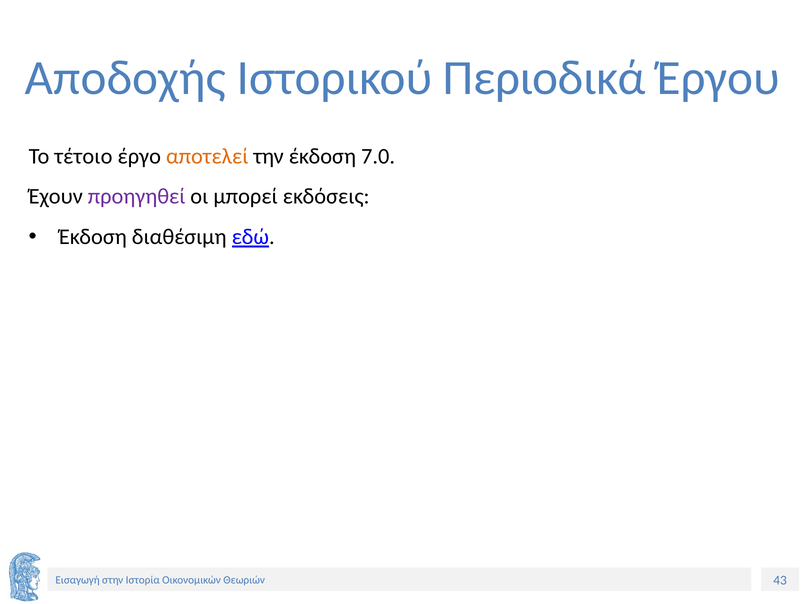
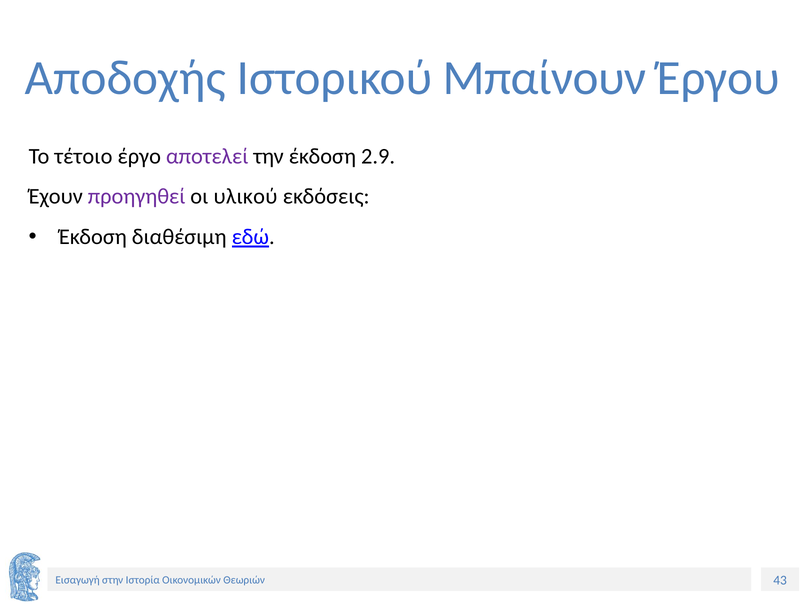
Περιοδικά: Περιοδικά -> Μπαίνουν (544, 78)
αποτελεί colour: orange -> purple (207, 156)
7.0: 7.0 -> 2.9 (378, 156)
μπορεί: μπορεί -> υλικού (245, 196)
